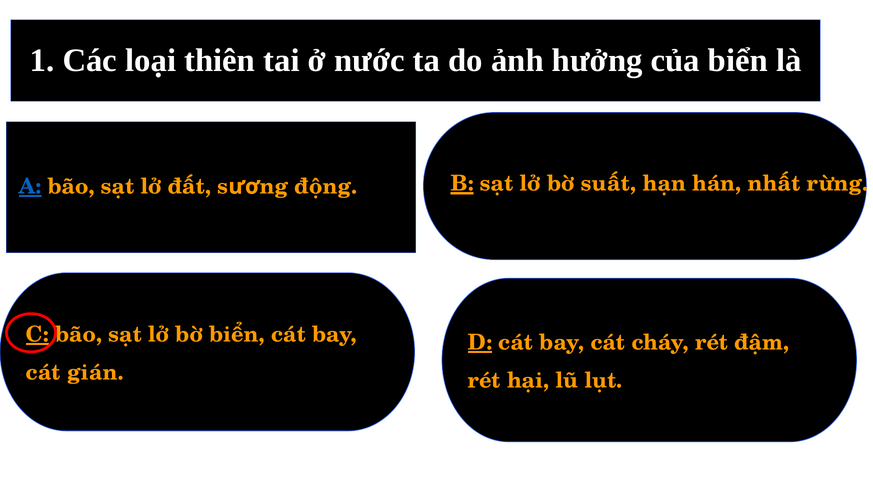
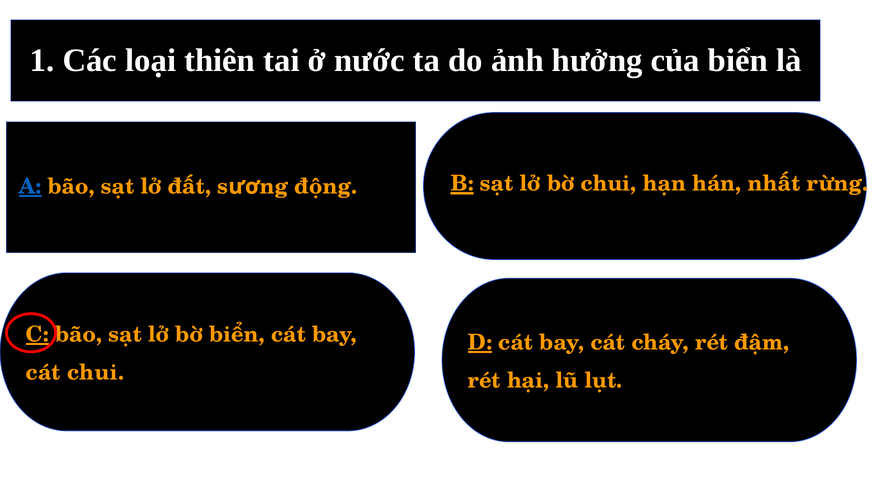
bờ suất: suất -> chui (609, 184)
cát gián: gián -> chui (96, 372)
